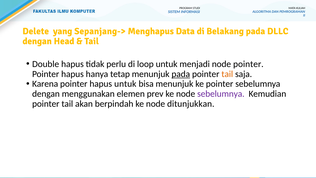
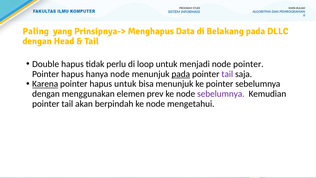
Delete: Delete -> Paling (36, 31)
Sepanjang->: Sepanjang-> -> Prinsipnya-> (100, 31)
hanya tetap: tetap -> node (120, 74)
tail colour: orange -> purple (227, 74)
Karena underline: none -> present (45, 84)
ditunjukkan: ditunjukkan -> mengetahui (191, 104)
